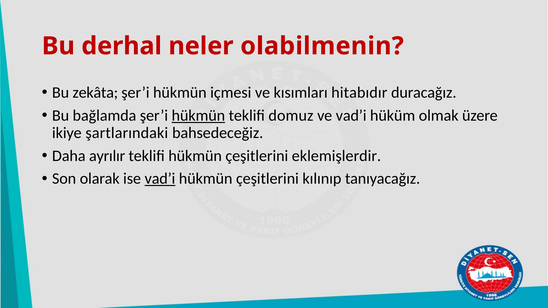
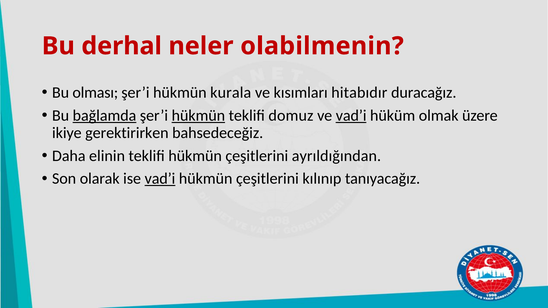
zekâta: zekâta -> olması (95, 93)
içmesi: içmesi -> kurala (231, 93)
bağlamda underline: none -> present (104, 116)
vad’i underline: none -> present (351, 116)
şartlarındaki: şartlarındaki -> gerektirirken (127, 133)
ayrılır: ayrılır -> elinin (107, 156)
eklemişlerdir: eklemişlerdir -> ayrıldığından (336, 156)
